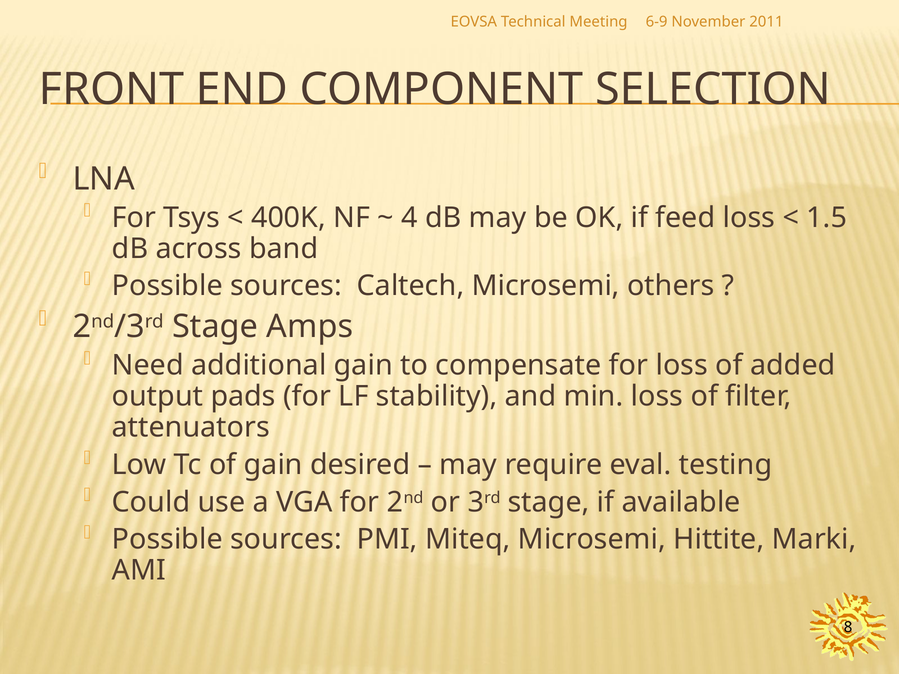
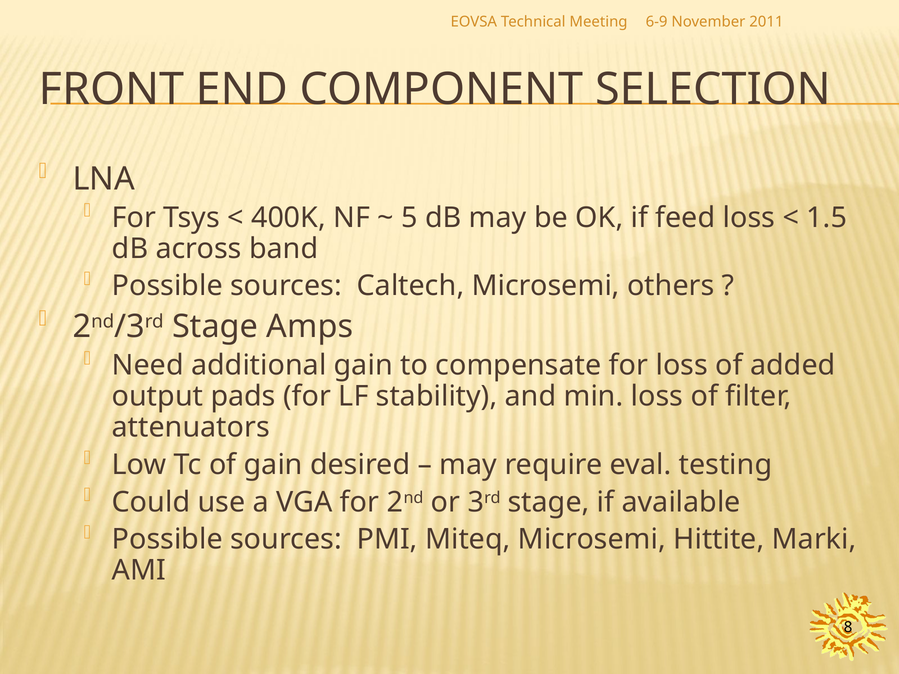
4: 4 -> 5 (410, 218)
